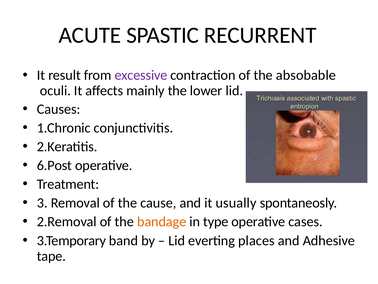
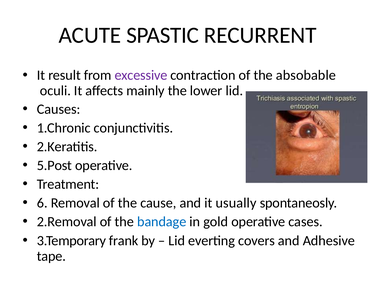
6.Post: 6.Post -> 5.Post (54, 165)
3: 3 -> 6 (42, 203)
bandage colour: orange -> blue (162, 221)
type: type -> gold (216, 221)
band: band -> frank (124, 240)
places: places -> covers (257, 240)
